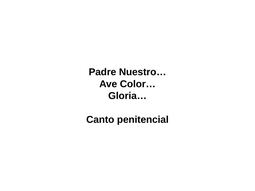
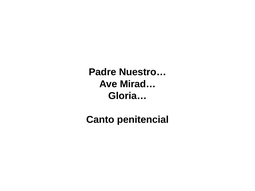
Color…: Color… -> Mirad… (138, 84)
